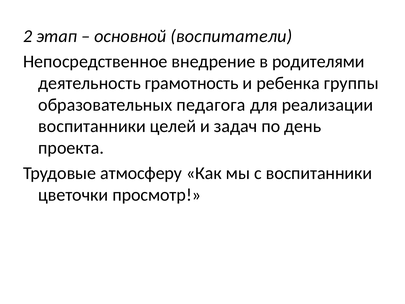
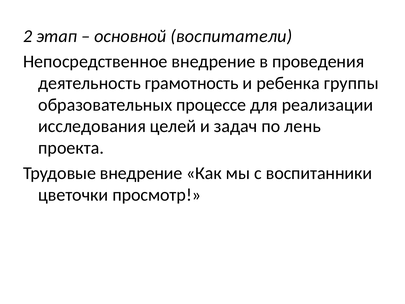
родителями: родителями -> проведения (318, 61)
педагога: педагога -> процессе (211, 105)
воспитанники: воспитанники -> исследования (92, 126)
день: день -> лень (303, 126)
Трудовые атмосферу: атмосферу -> внедрение (141, 173)
